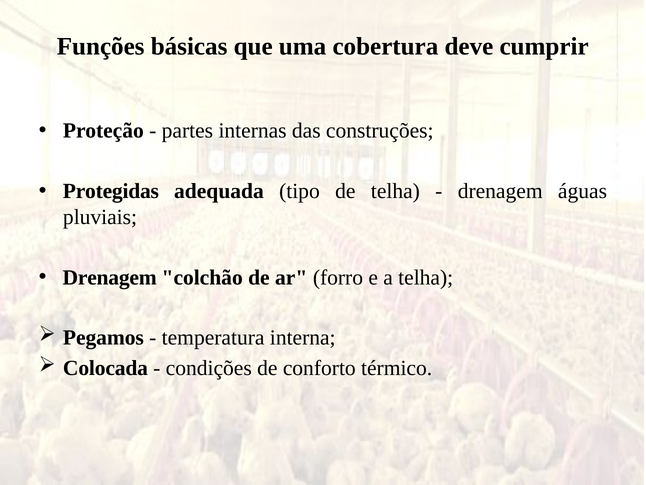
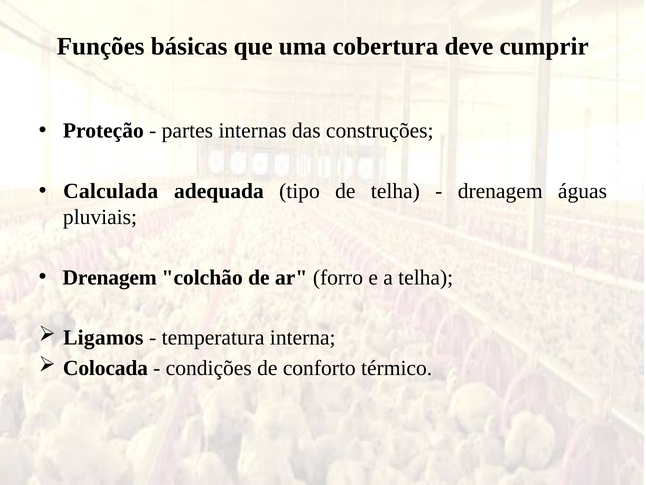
Protegidas: Protegidas -> Calculada (111, 191)
Pegamos: Pegamos -> Ligamos (103, 337)
